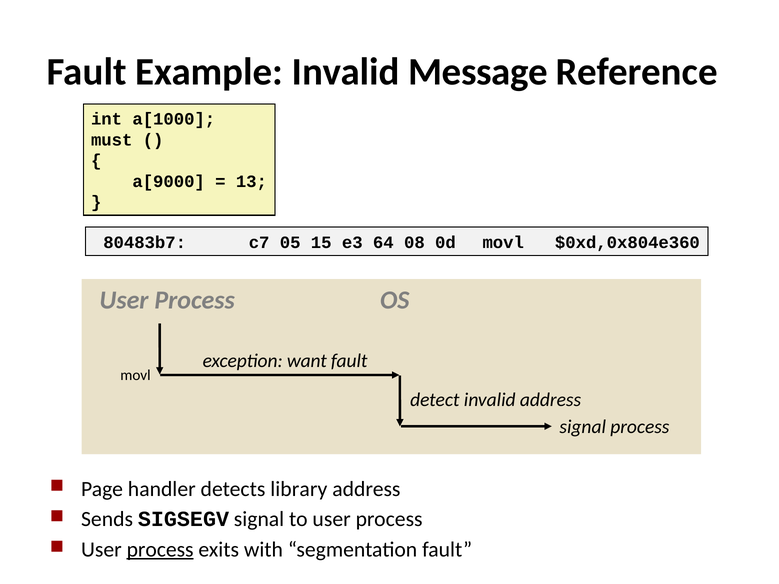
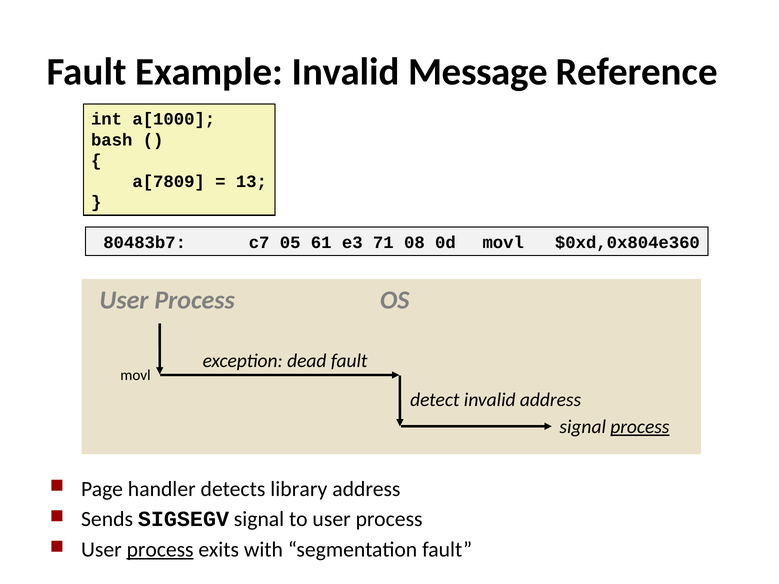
must: must -> bash (112, 140)
a[9000: a[9000 -> a[7809 (169, 182)
15: 15 -> 61 (321, 243)
64: 64 -> 71 (383, 243)
want: want -> dead (307, 361)
process underline: none -> present (640, 427)
